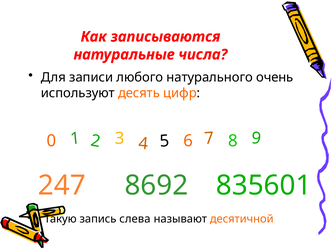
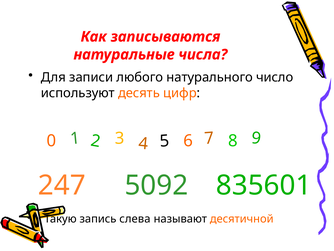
очень: очень -> число (275, 77)
8692: 8692 -> 5092 (156, 185)
